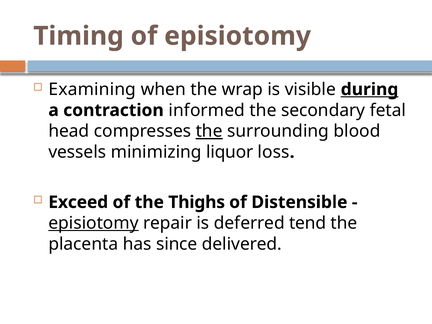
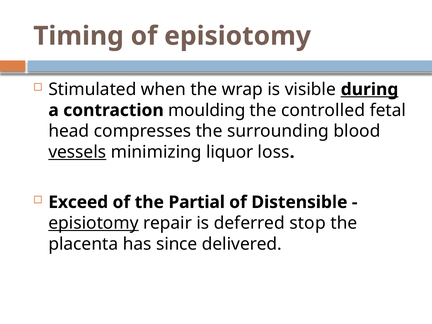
Examining: Examining -> Stimulated (92, 89)
informed: informed -> moulding (207, 110)
secondary: secondary -> controlled (323, 110)
the underline: present -> none (209, 131)
vessels underline: none -> present (77, 152)
Thighs: Thighs -> Partial (197, 202)
tend: tend -> stop (308, 223)
